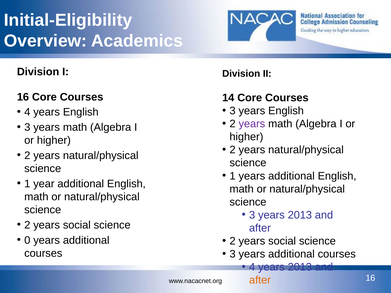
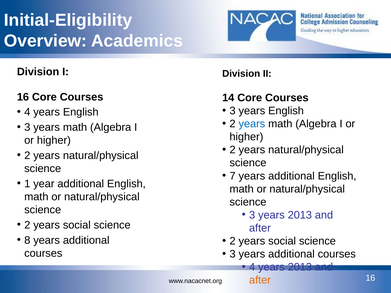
years colour: purple -> blue (252, 124)
1: 1 -> 7 (233, 176)
0: 0 -> 8 (27, 240)
